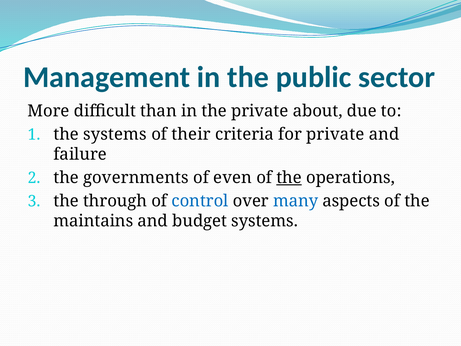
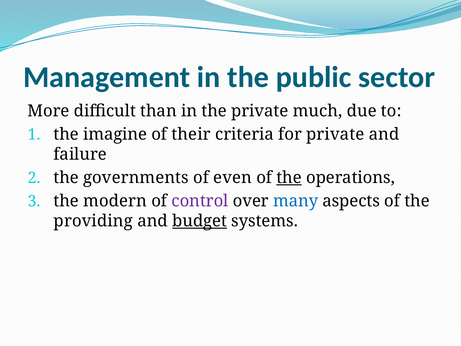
about: about -> much (318, 111)
the systems: systems -> imagine (115, 134)
through: through -> modern (115, 201)
control colour: blue -> purple (200, 201)
maintains: maintains -> providing (93, 221)
budget underline: none -> present (200, 221)
